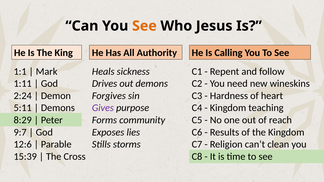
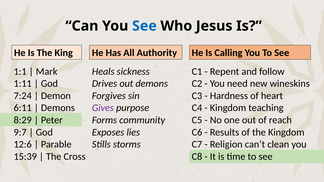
See colour: orange -> blue (144, 26)
2:24: 2:24 -> 7:24 (23, 96)
5:11: 5:11 -> 6:11 (23, 108)
